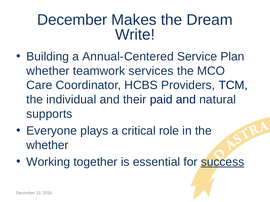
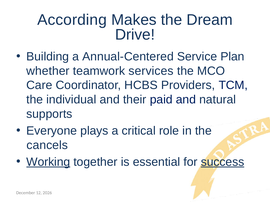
December: December -> According (72, 20)
Write: Write -> Drive (135, 35)
whether: whether -> cancels (47, 145)
Working underline: none -> present (48, 162)
